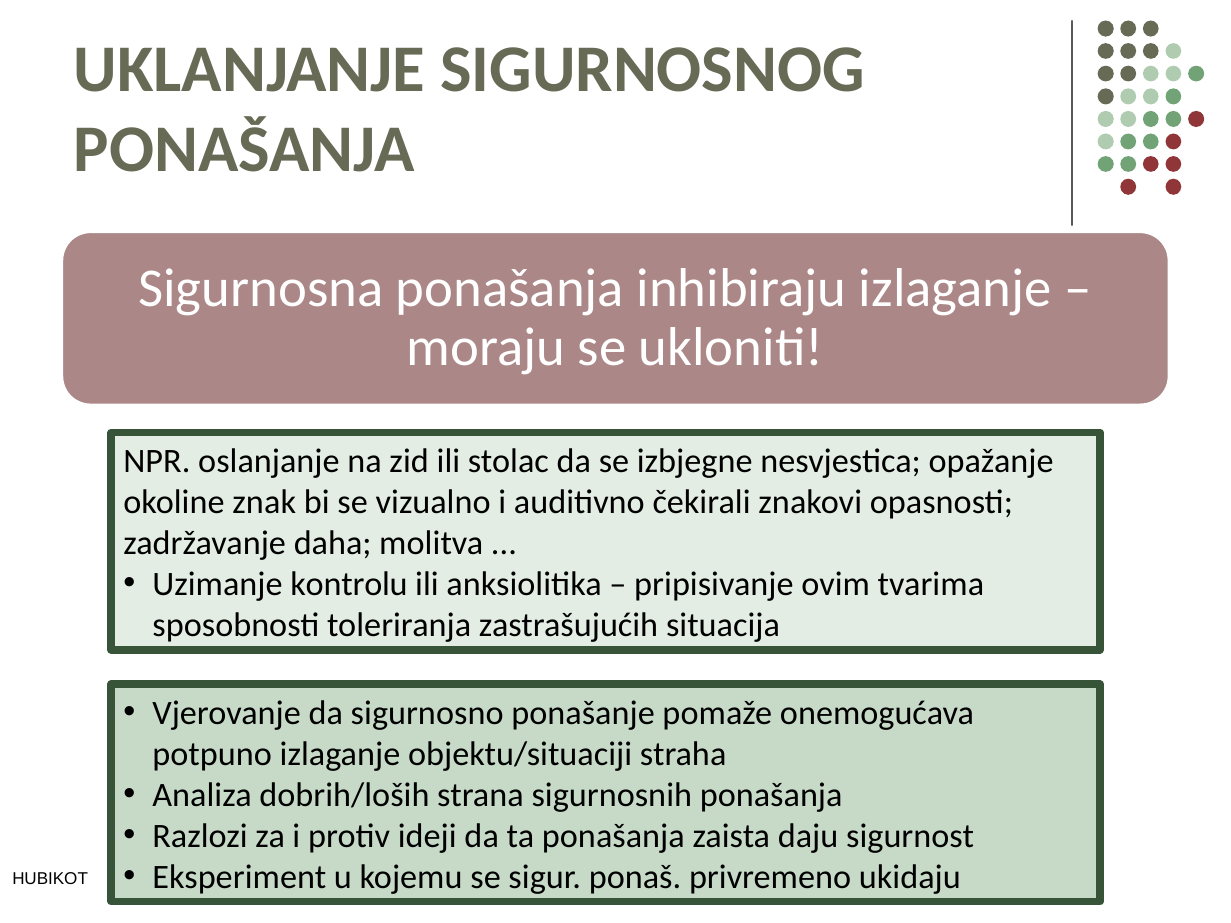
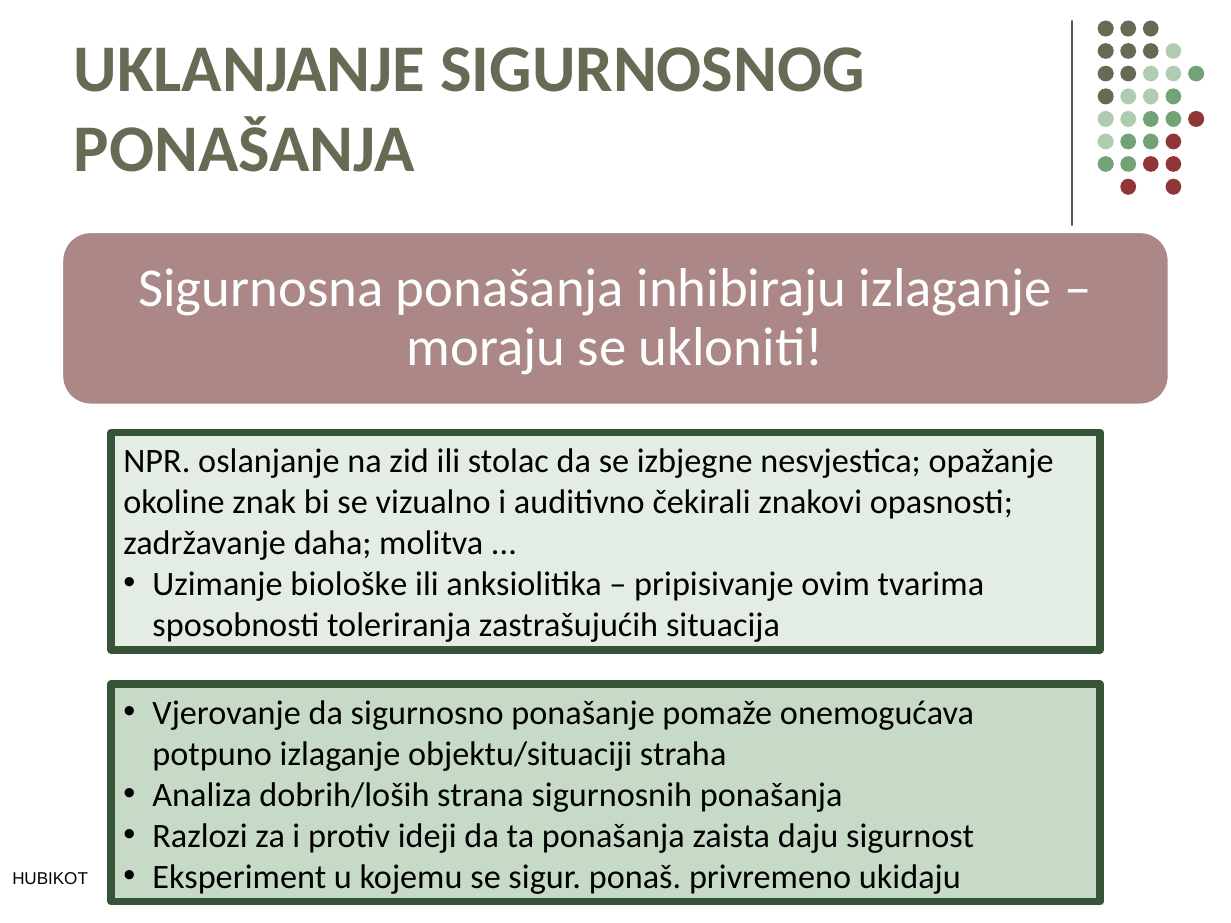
kontrolu: kontrolu -> biološke (349, 585)
